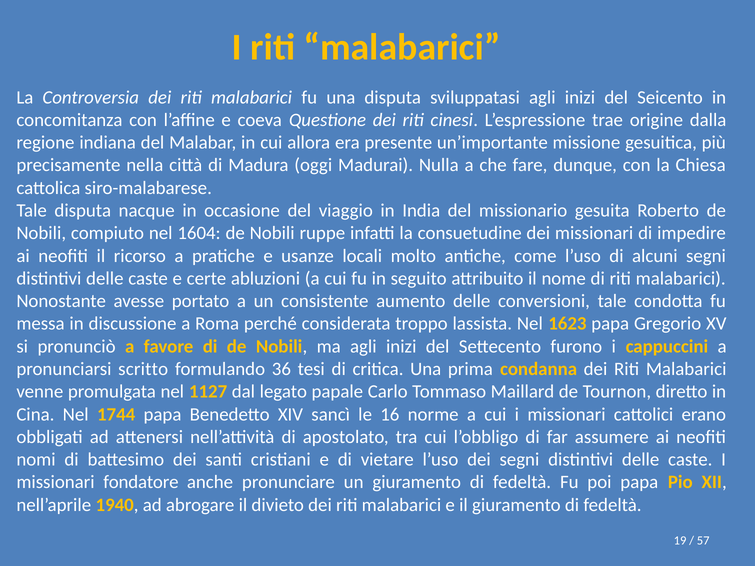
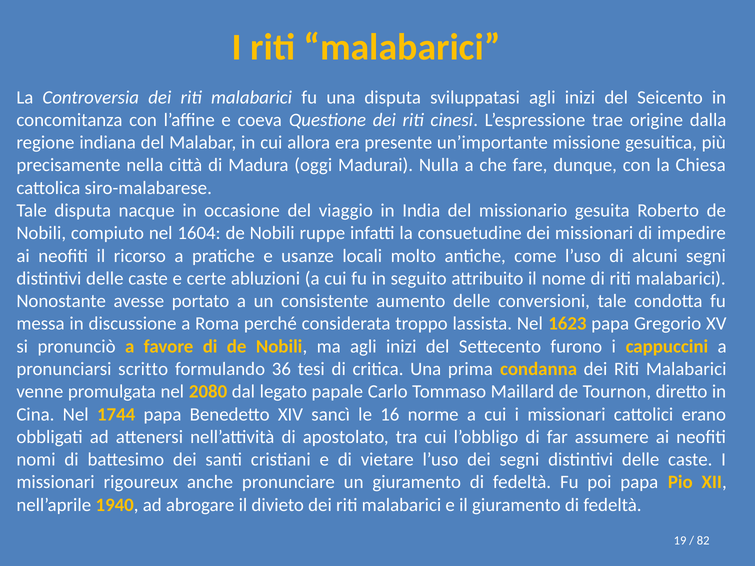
1127: 1127 -> 2080 (208, 392)
fondatore: fondatore -> rigoureux (141, 482)
57: 57 -> 82 (703, 541)
